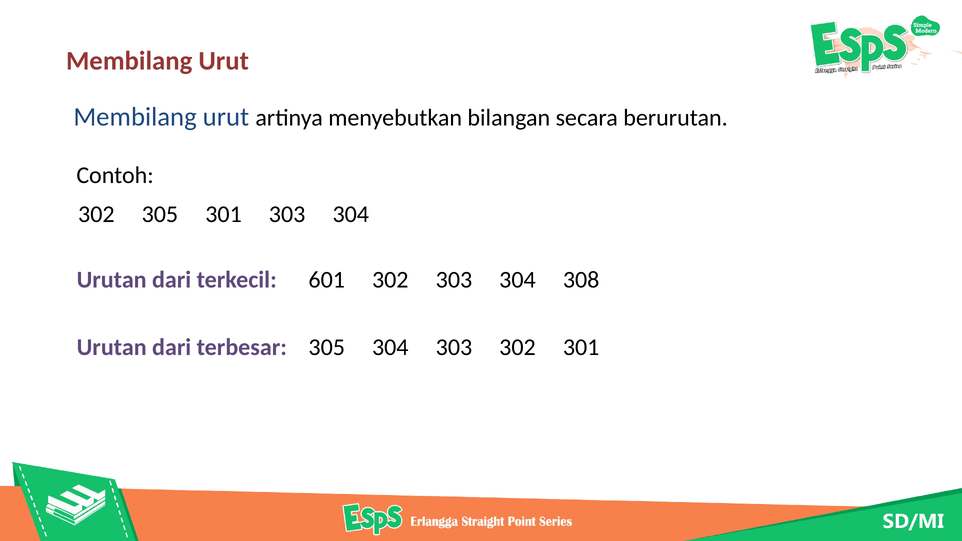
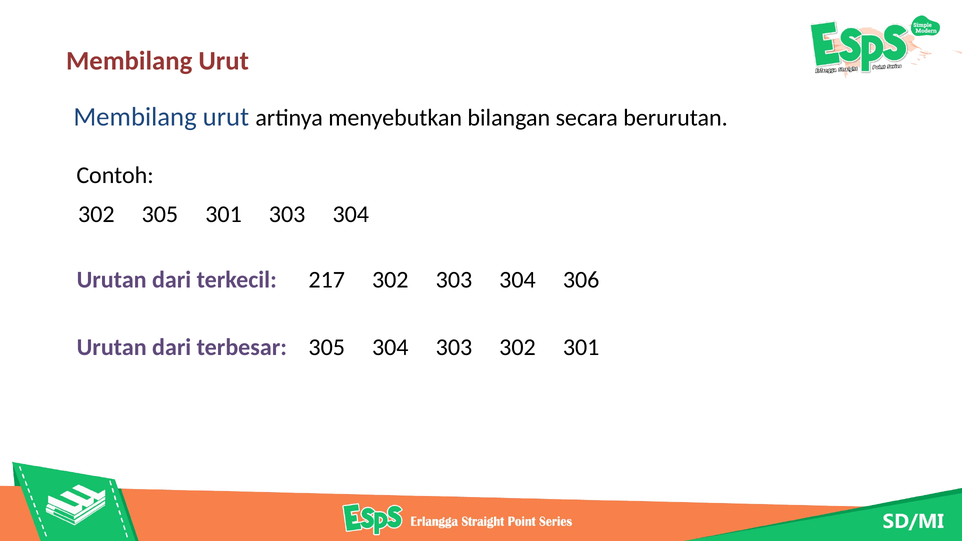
601: 601 -> 217 (327, 280)
308: 308 -> 306 (581, 280)
